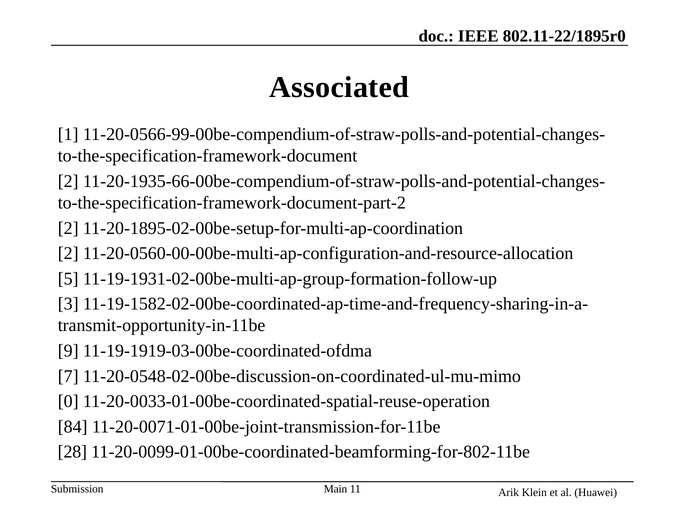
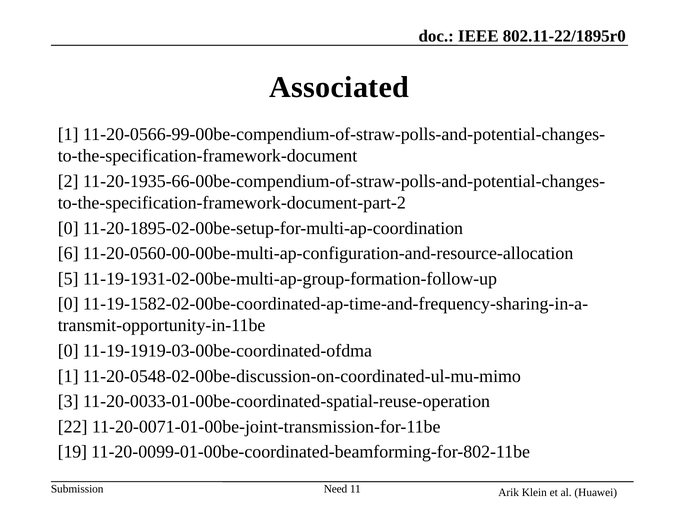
2: 2 -> 0 (68, 228)
2: 2 -> 6 (68, 253)
3: 3 -> 0 (68, 304)
9: 9 -> 0 (68, 350)
7: 7 -> 1 (68, 376)
0: 0 -> 3 (68, 401)
84: 84 -> 22 (73, 426)
28: 28 -> 19 (72, 451)
Main: Main -> Need (336, 488)
